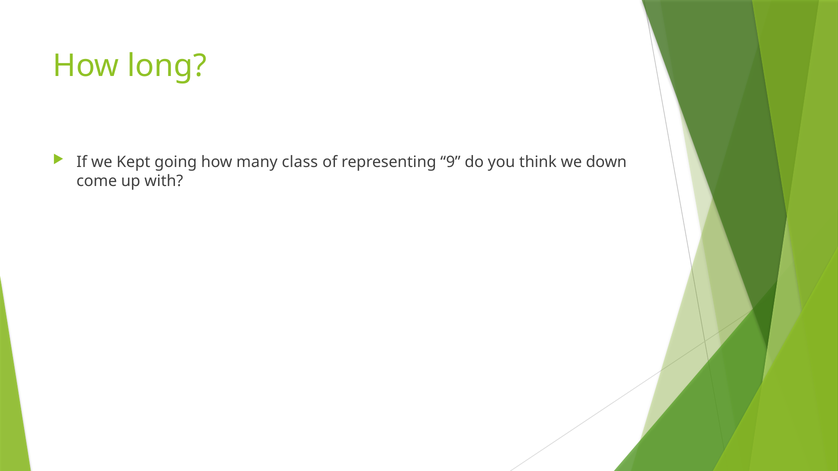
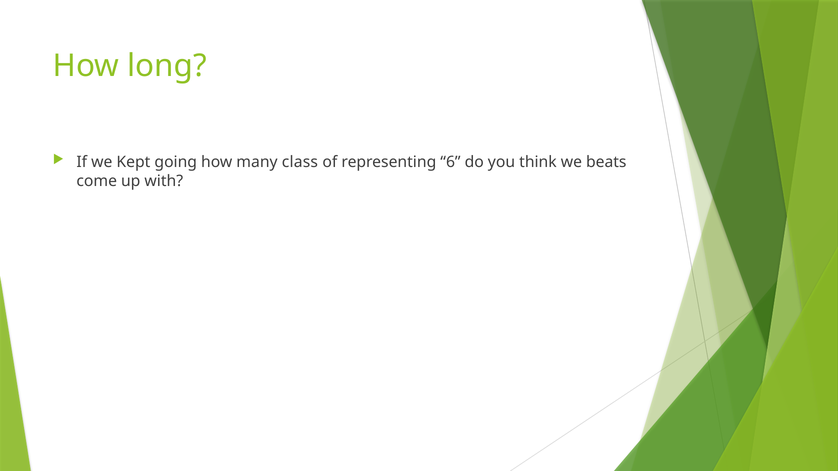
9: 9 -> 6 (450, 162)
down: down -> beats (606, 162)
